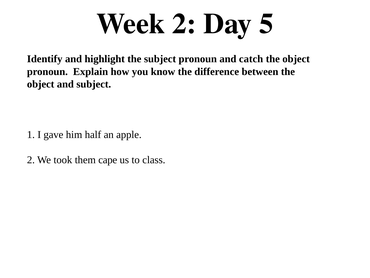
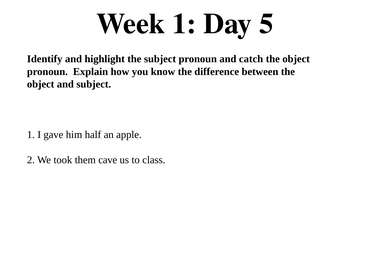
Week 2: 2 -> 1 (184, 24)
cape: cape -> cave (108, 160)
